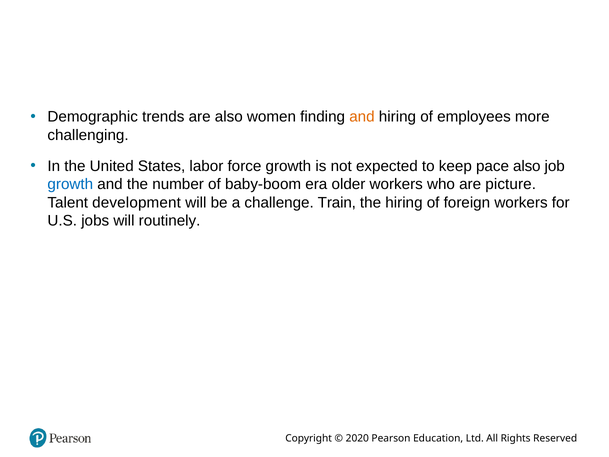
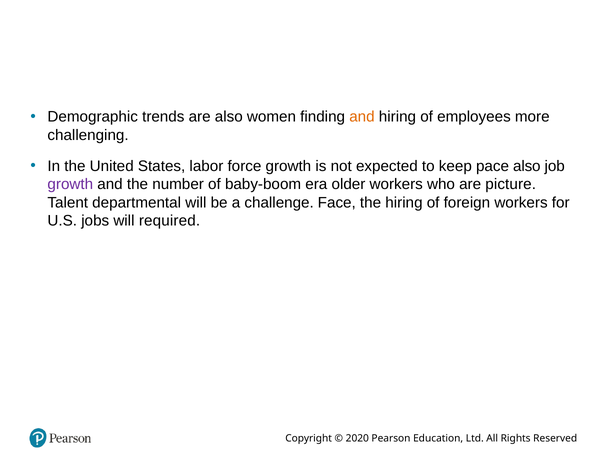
growth colour: blue -> purple (70, 184)
development: development -> departmental (137, 203)
Train: Train -> Face (337, 203)
routinely: routinely -> required (170, 221)
